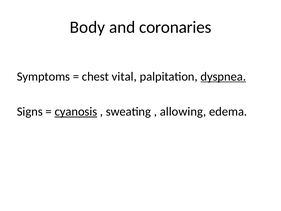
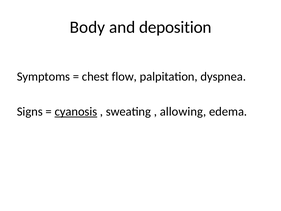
coronaries: coronaries -> deposition (175, 27)
vital: vital -> flow (124, 76)
dyspnea underline: present -> none (223, 76)
